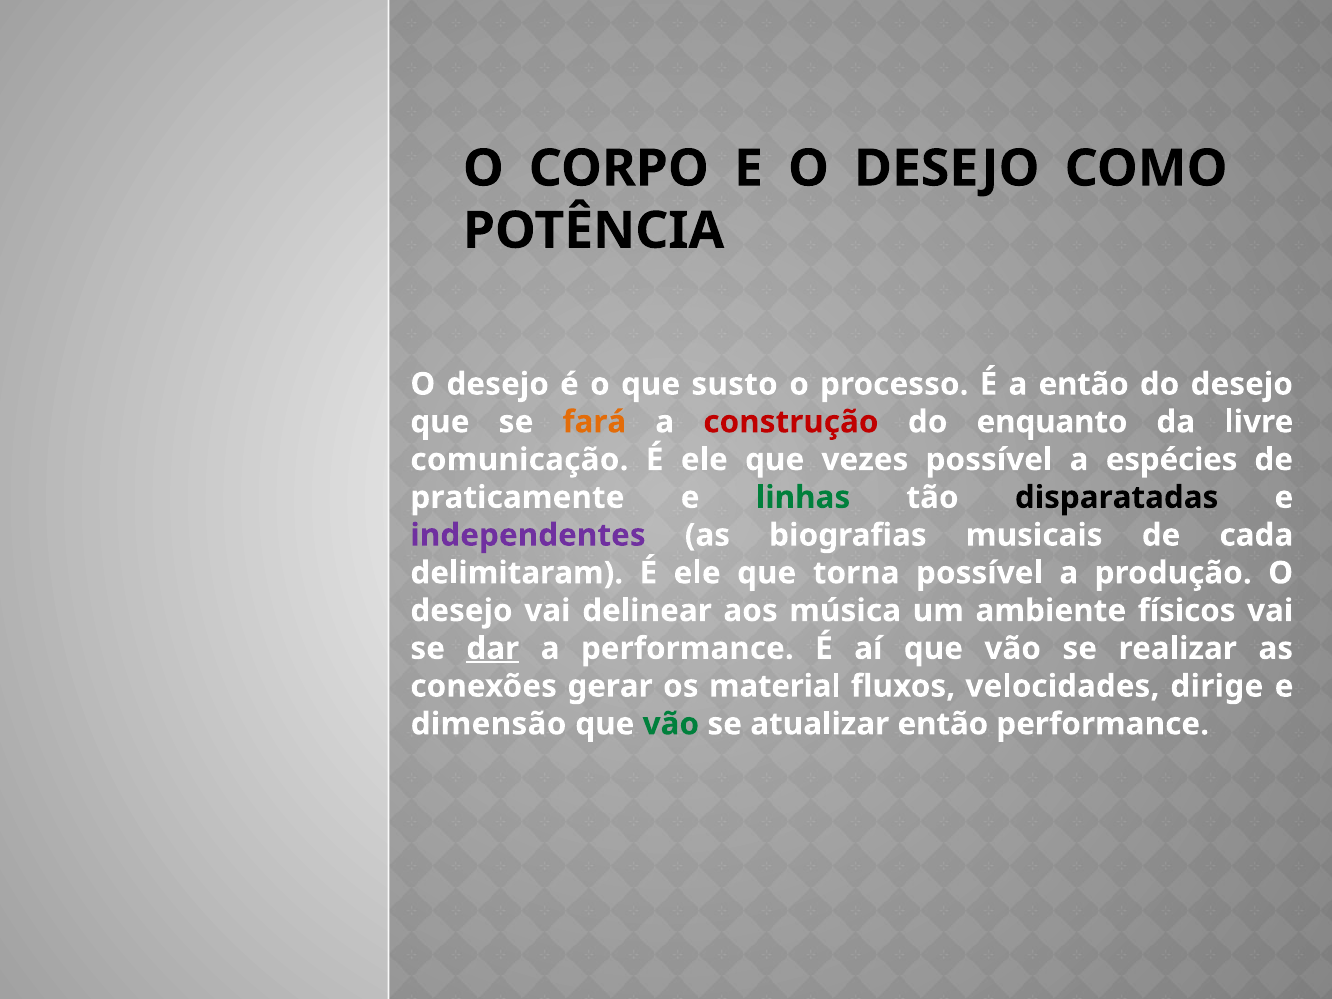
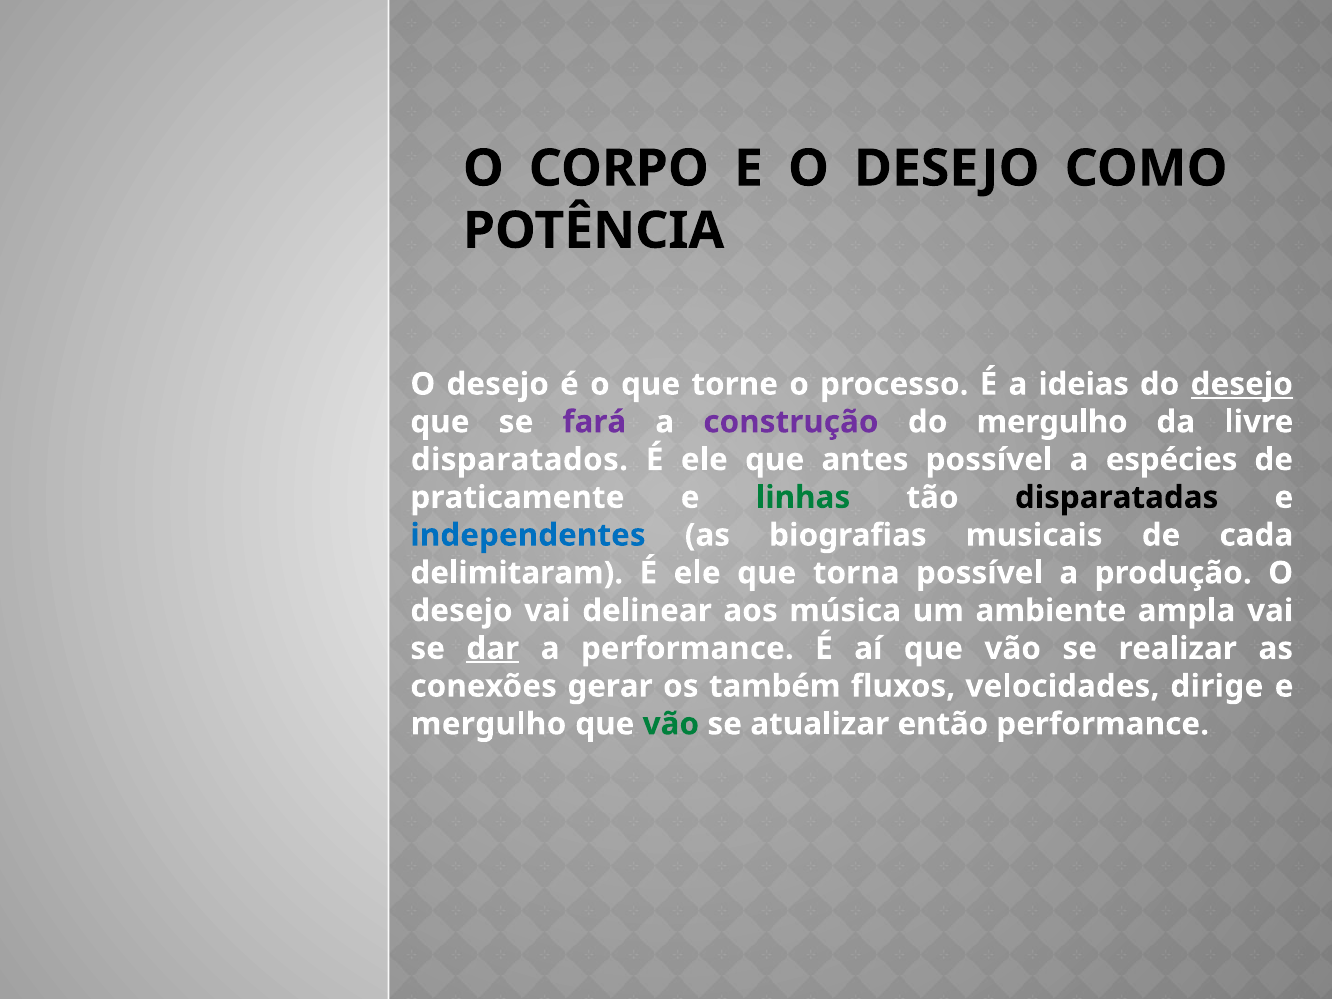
susto: susto -> torne (735, 384)
a então: então -> ideias (1084, 384)
desejo underline: none -> present (1242, 384)
fará colour: orange -> purple (594, 422)
construção colour: red -> purple (791, 422)
do enquanto: enquanto -> mergulho (1052, 422)
comunicação: comunicação -> disparatados (519, 460)
vezes: vezes -> antes (865, 460)
independentes colour: purple -> blue (528, 535)
físicos: físicos -> ampla (1187, 611)
material: material -> também (775, 686)
dimensão: dimensão -> mergulho (489, 724)
